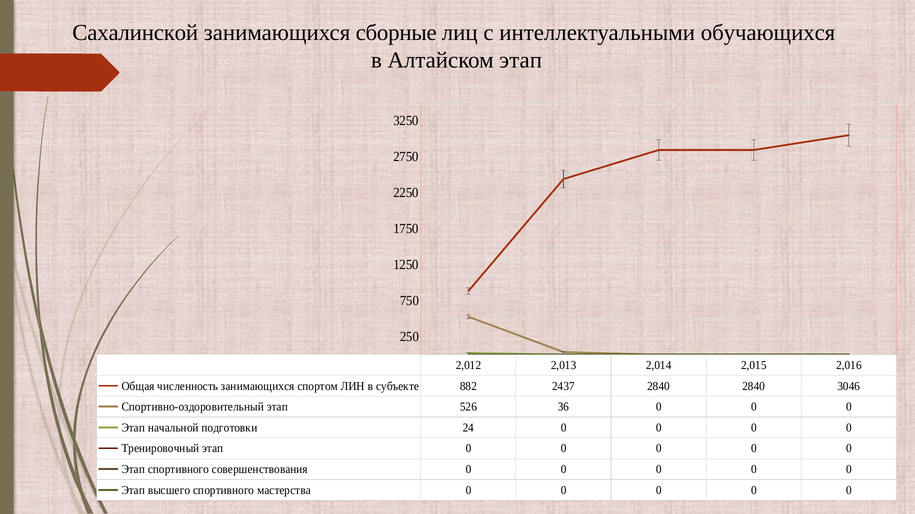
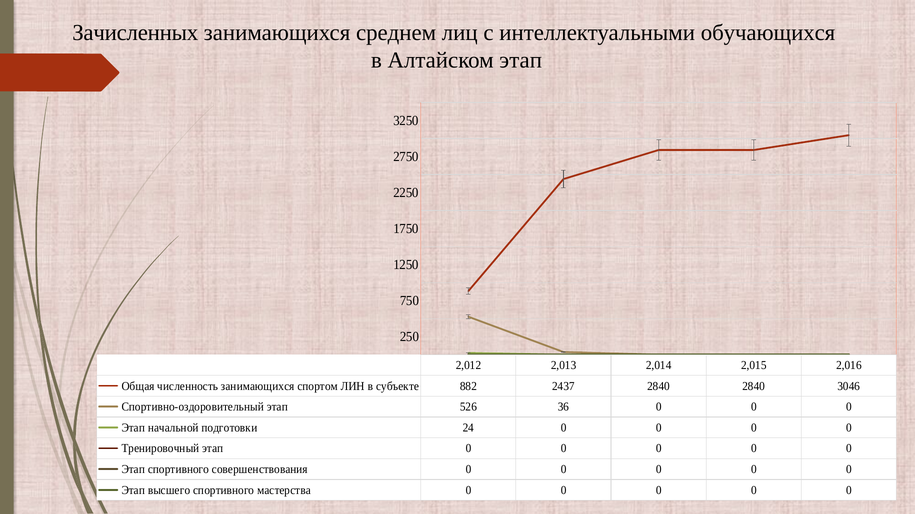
Сахалинской: Сахалинской -> Зачисленных (135, 33)
сборные: сборные -> среднем (396, 33)
